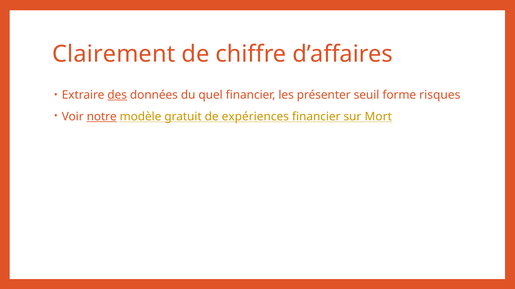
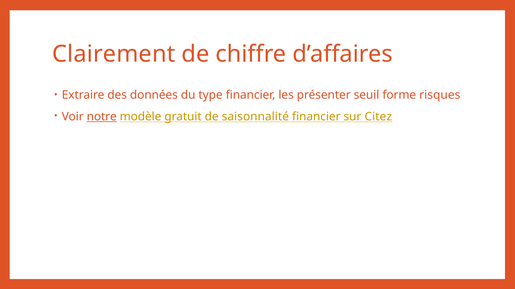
des underline: present -> none (117, 95)
quel: quel -> type (211, 95)
expériences: expériences -> saisonnalité (255, 117)
Mort: Mort -> Citez (378, 117)
